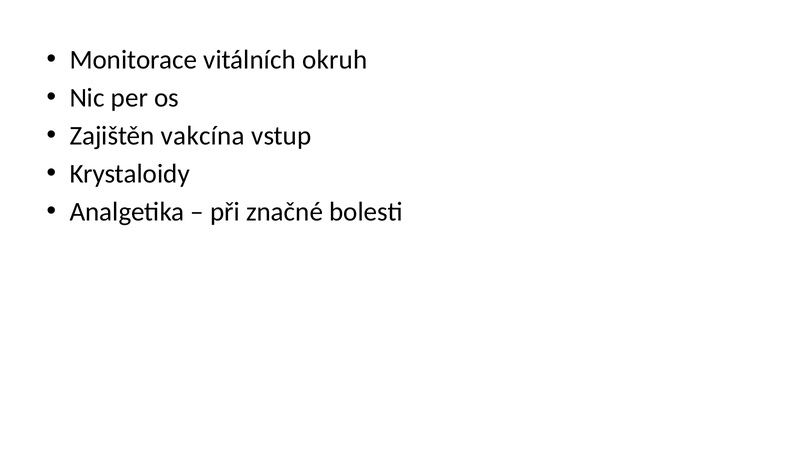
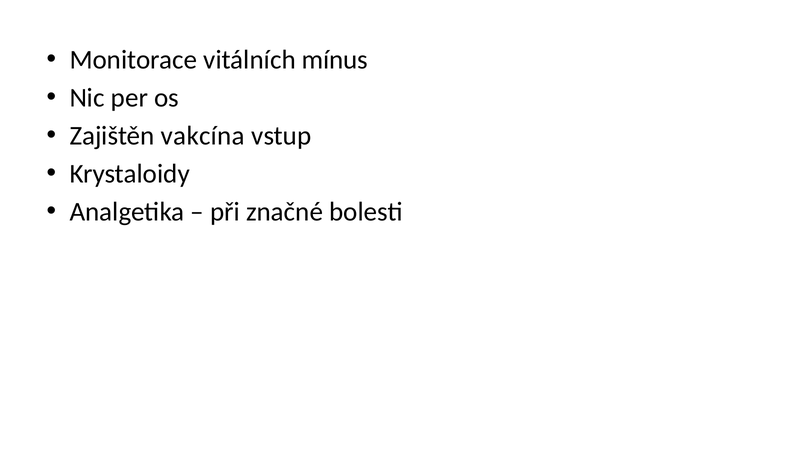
okruh: okruh -> mínus (335, 60)
